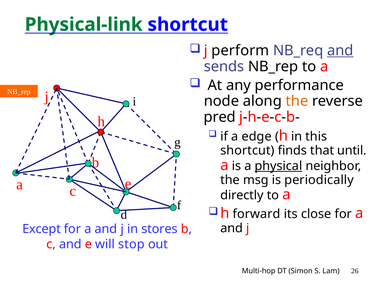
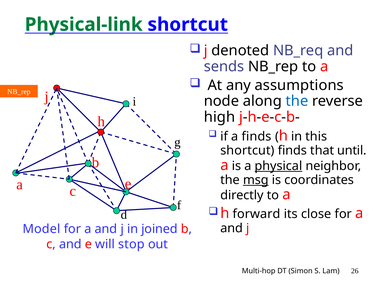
perform: perform -> denoted (240, 51)
and underline: present -> none (340, 51)
performance: performance -> assumptions (299, 85)
the colour: orange -> blue (297, 101)
pred: pred -> high (220, 117)
a edge: edge -> finds (257, 137)
msg underline: none -> present (256, 180)
periodically: periodically -> coordinates (319, 180)
Except: Except -> Model (41, 229)
stores: stores -> joined (160, 229)
